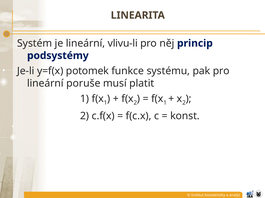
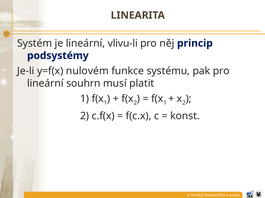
potomek: potomek -> nulovém (87, 71)
poruše: poruše -> souhrn (83, 84)
